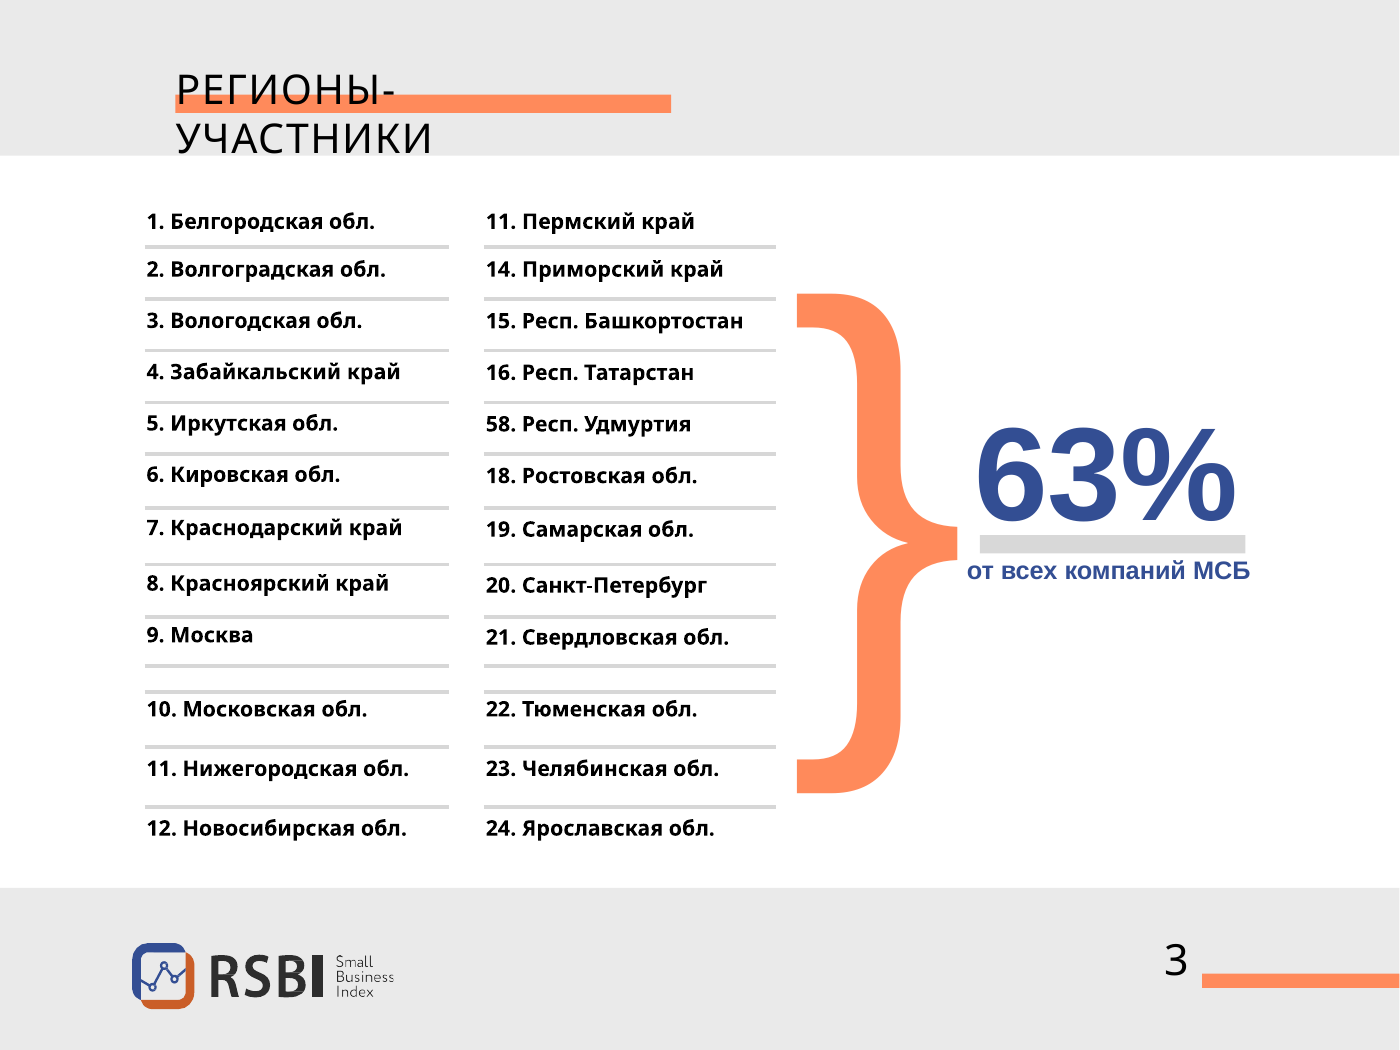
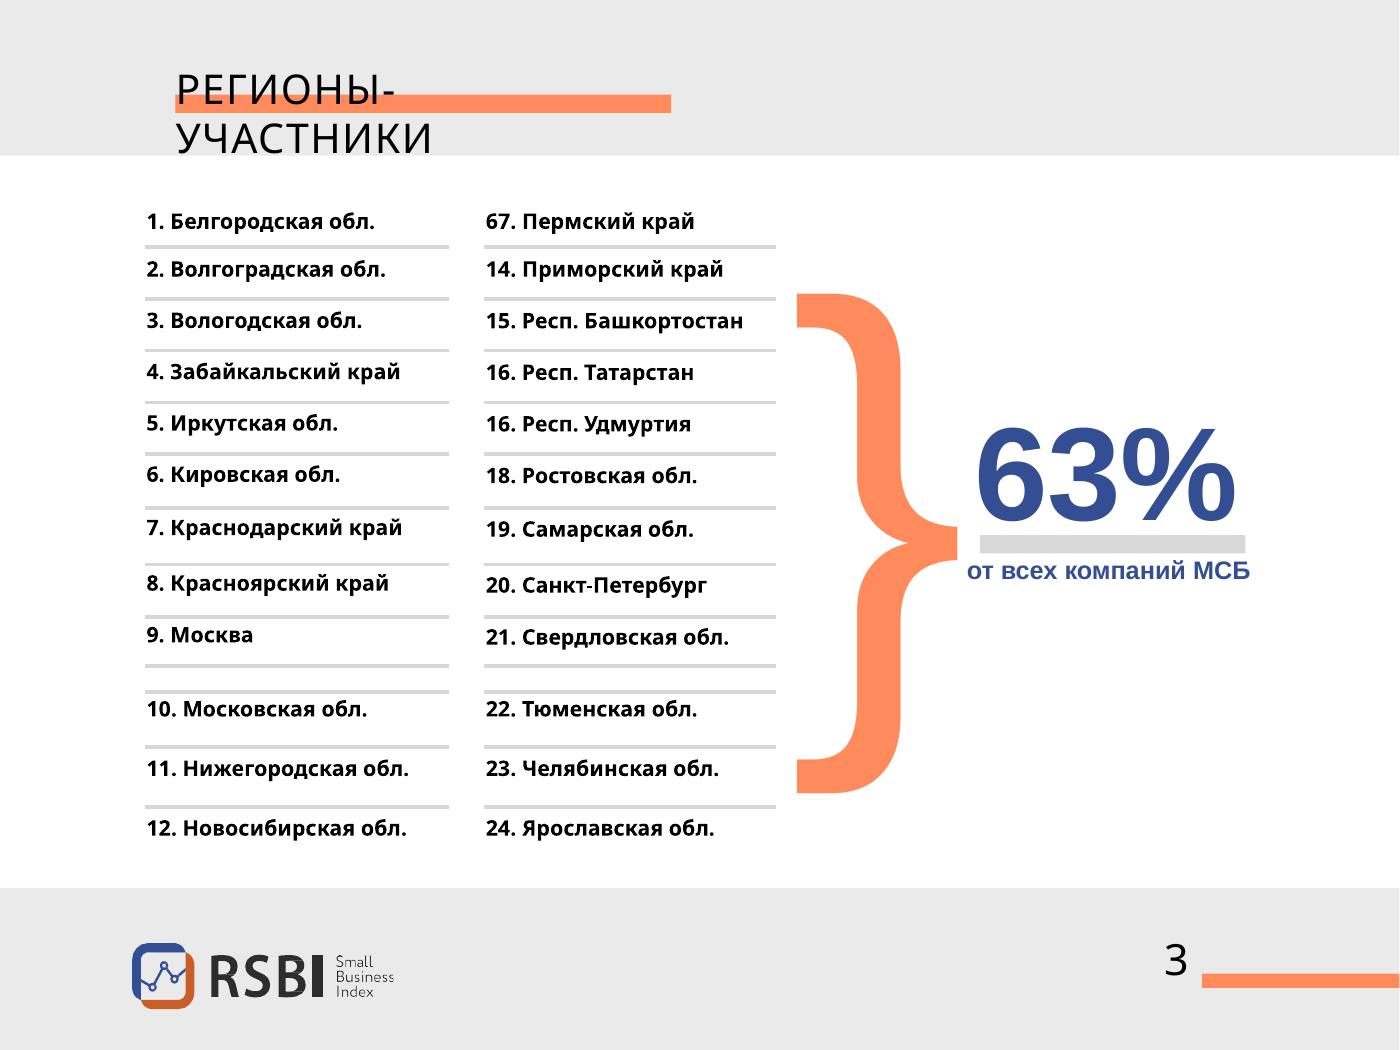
Белгородская обл 11: 11 -> 67 (501, 222)
обл 58: 58 -> 16 (501, 424)
